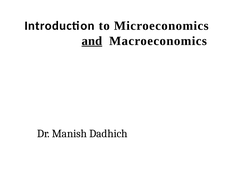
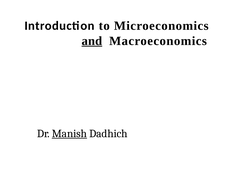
Manish underline: none -> present (69, 134)
